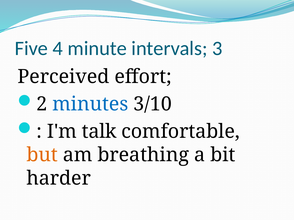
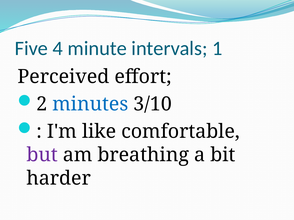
3: 3 -> 1 (217, 49)
talk: talk -> like (99, 132)
but colour: orange -> purple (42, 155)
